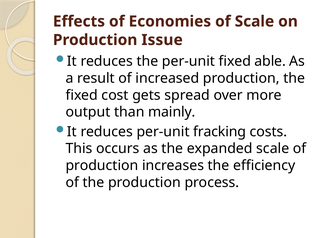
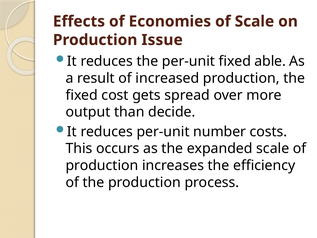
mainly: mainly -> decide (172, 112)
fracking: fracking -> number (220, 131)
